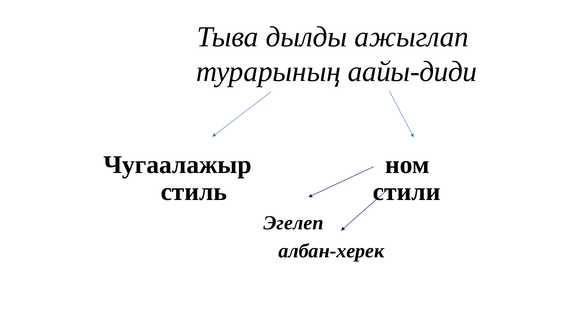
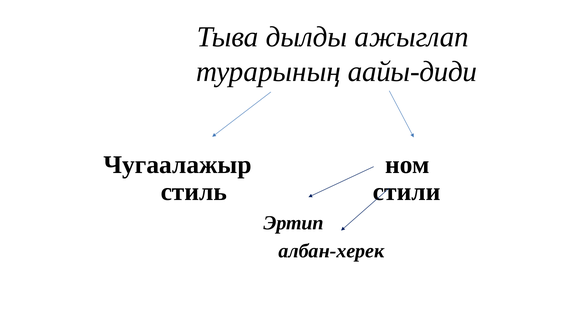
Эгелеп: Эгелеп -> Эртип (294, 223)
